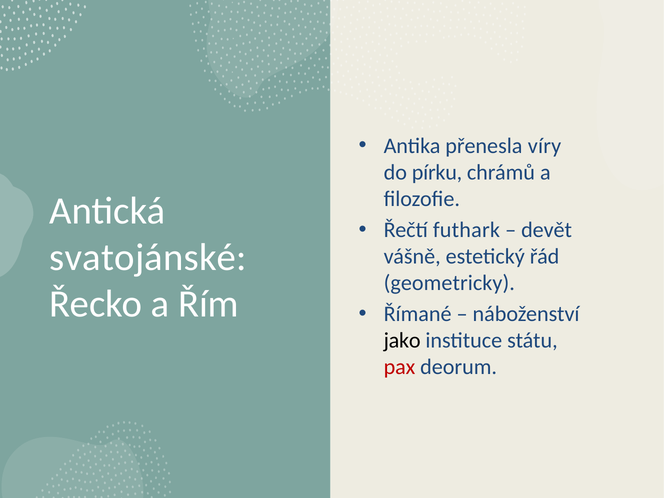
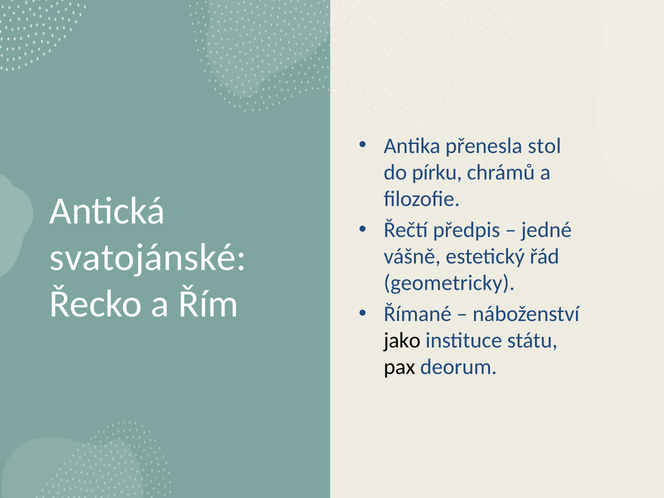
víry: víry -> stol (545, 146)
futhark: futhark -> předpis (467, 230)
devět: devět -> jedné (547, 230)
pax colour: red -> black (399, 367)
